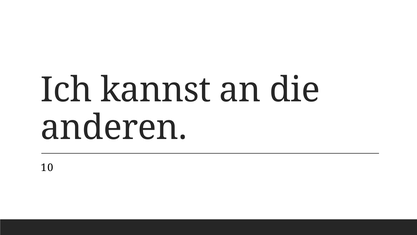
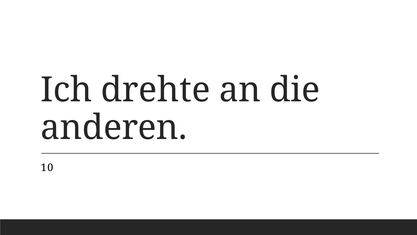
kannst: kannst -> drehte (156, 90)
